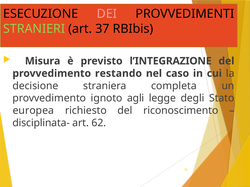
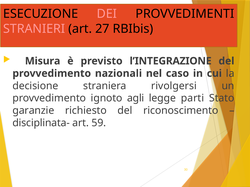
STRANIERI colour: light green -> pink (34, 29)
37: 37 -> 27 (102, 29)
restando: restando -> nazionali (118, 73)
completa: completa -> rivolgersi (174, 86)
degli: degli -> parti (192, 98)
europea: europea -> garanzie (33, 110)
62: 62 -> 59 (99, 123)
